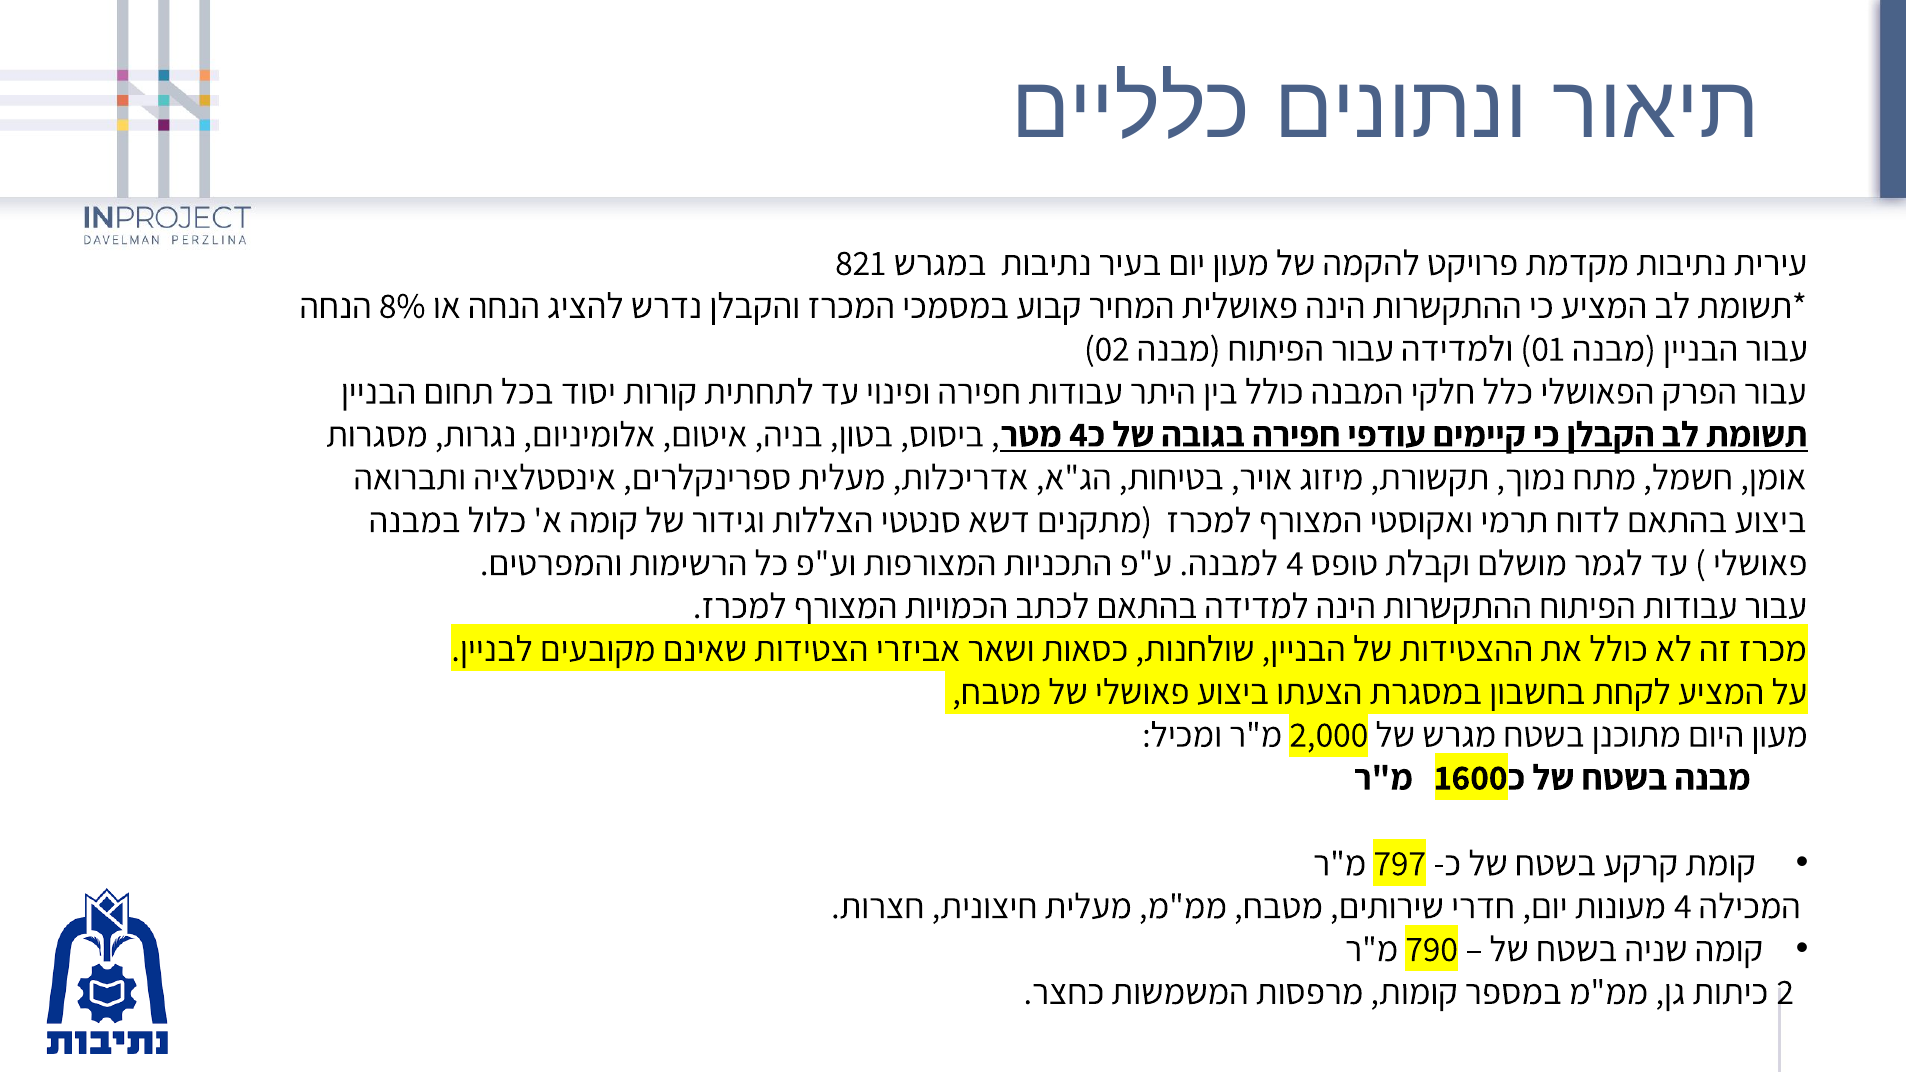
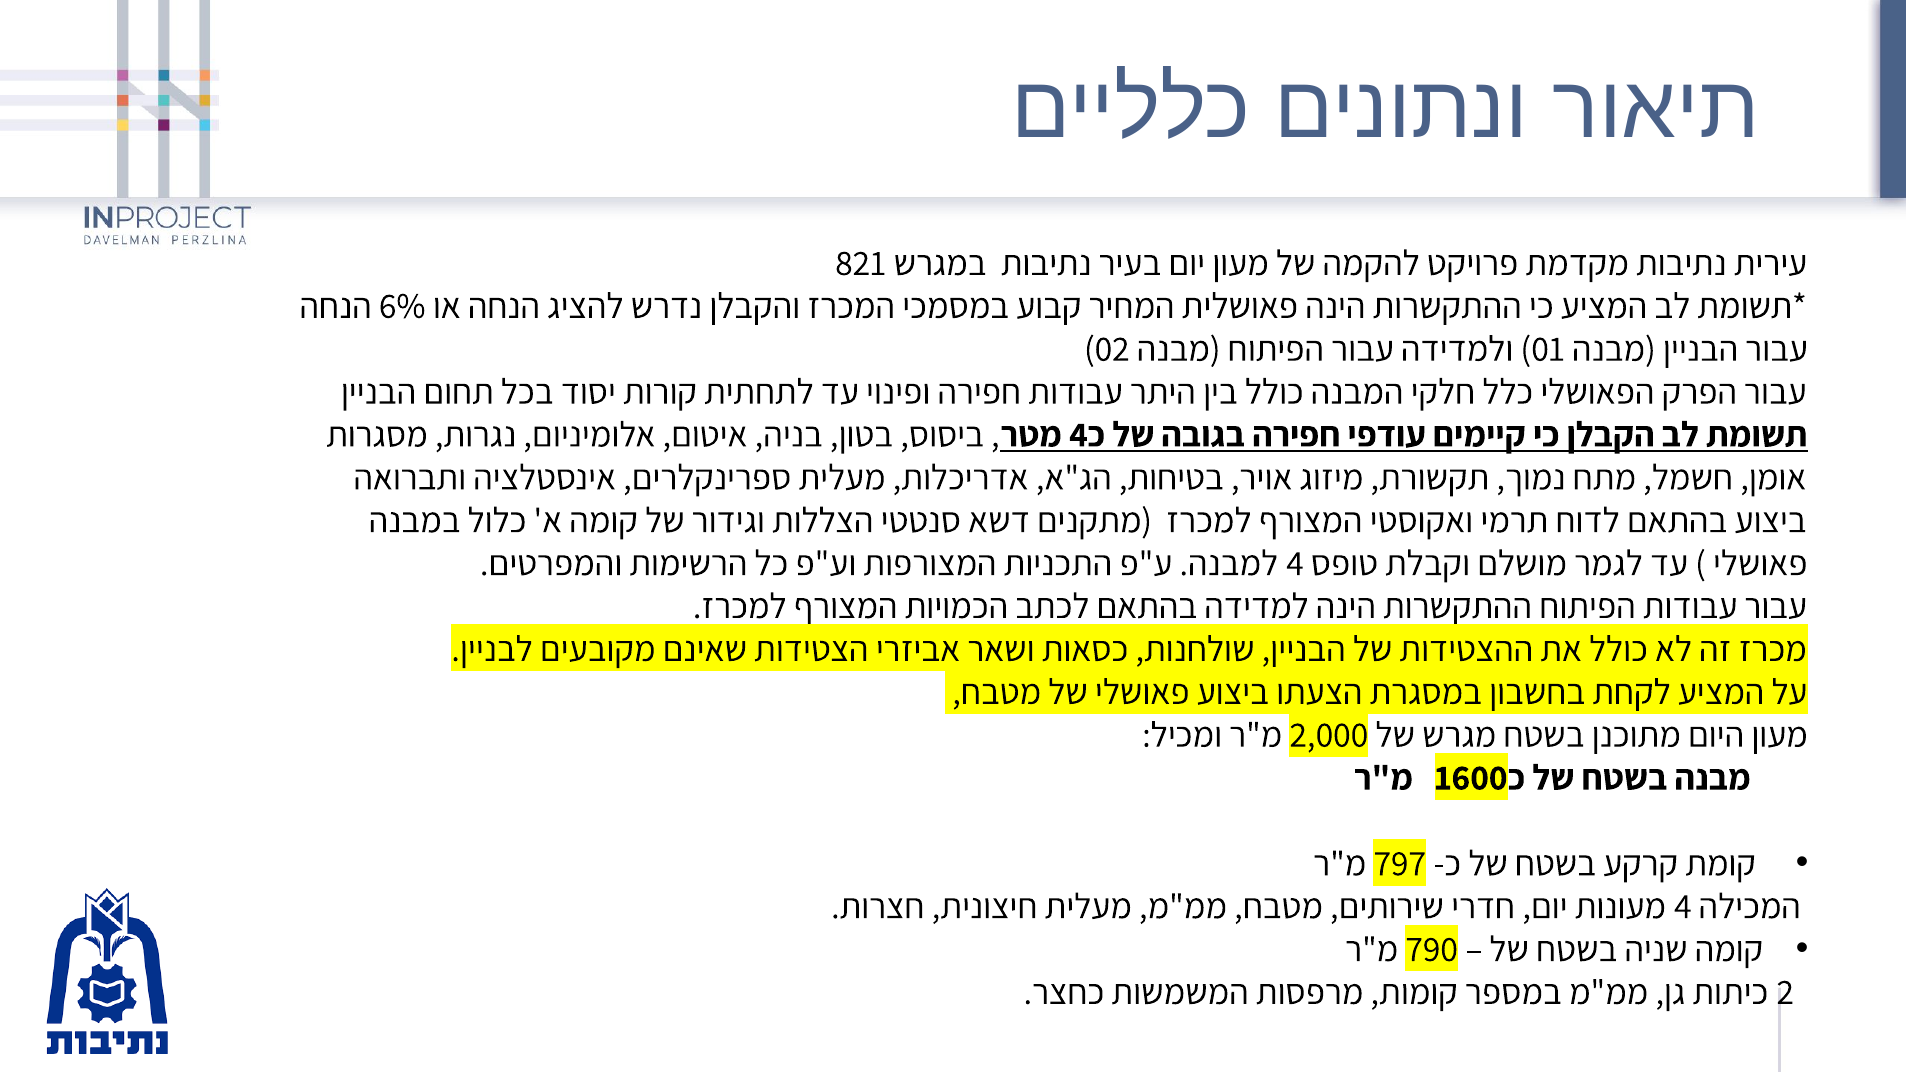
8%: 8% -> 6% (402, 306)
